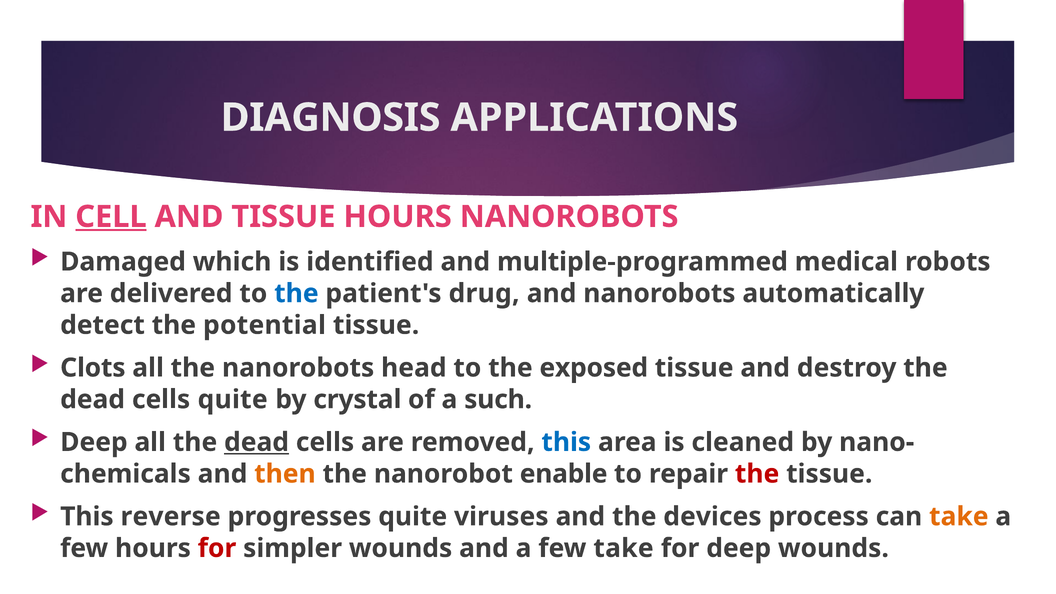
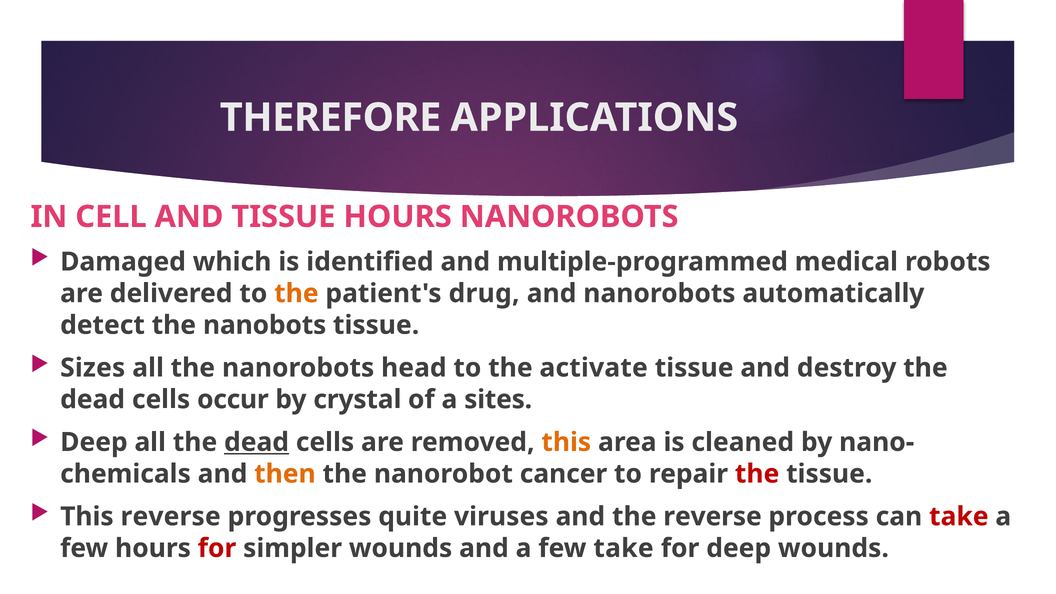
DIAGNOSIS: DIAGNOSIS -> THEREFORE (331, 118)
CELL underline: present -> none (111, 217)
the colour: blue -> orange (296, 293)
potential: potential -> nanobots (265, 325)
Clots: Clots -> Sizes (93, 368)
exposed: exposed -> activate (594, 368)
cells quite: quite -> occur (233, 400)
such: such -> sites (498, 400)
this colour: blue -> orange (566, 442)
enable: enable -> cancer (564, 474)
the devices: devices -> reverse (713, 517)
take colour: orange -> red (959, 517)
